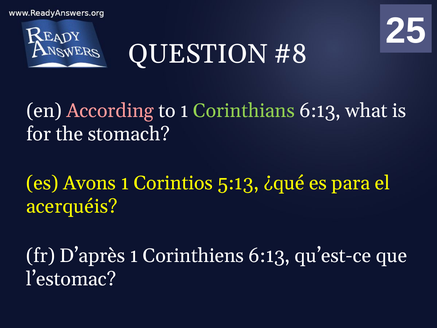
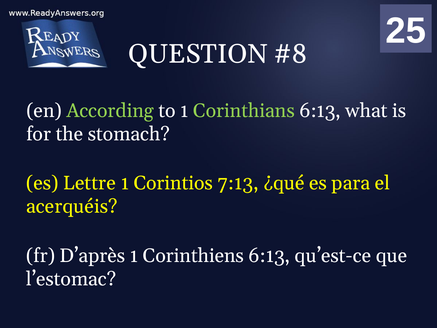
According colour: pink -> light green (110, 111)
Avons: Avons -> Lettre (89, 183)
5:13: 5:13 -> 7:13 (238, 183)
